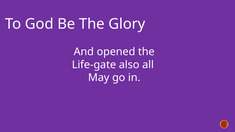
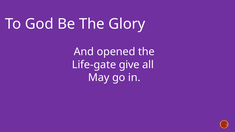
also: also -> give (129, 65)
